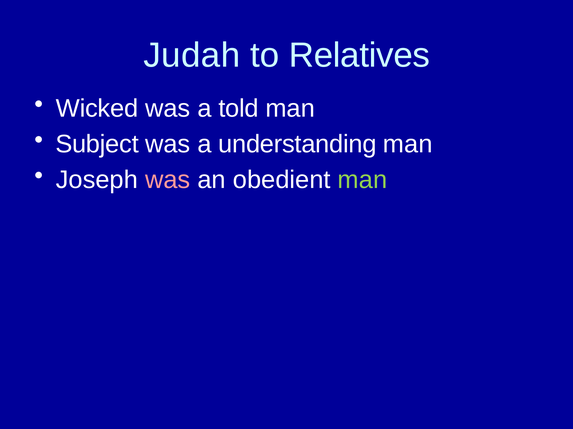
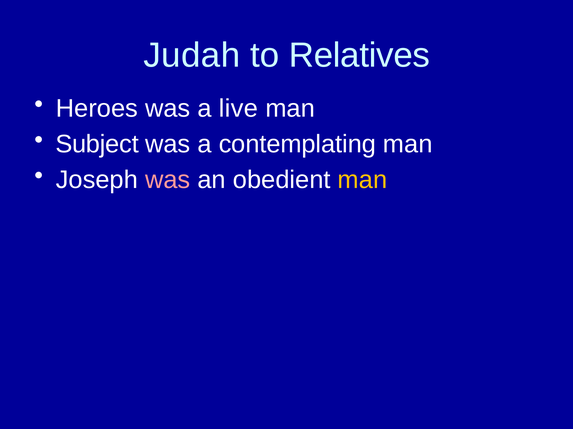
Wicked: Wicked -> Heroes (97, 109)
told: told -> live (238, 109)
understanding: understanding -> contemplating (297, 144)
man colour: light green -> yellow (362, 180)
